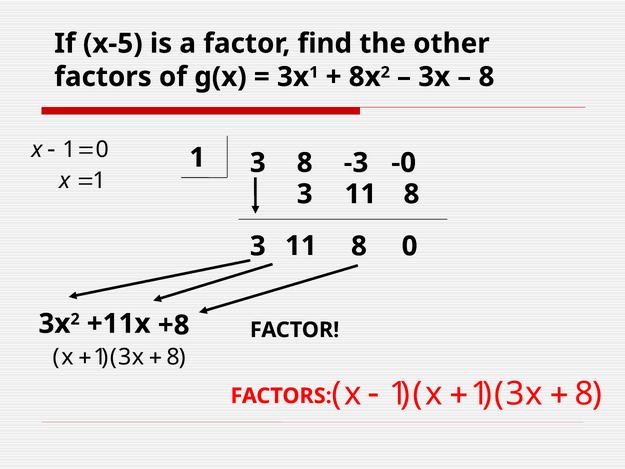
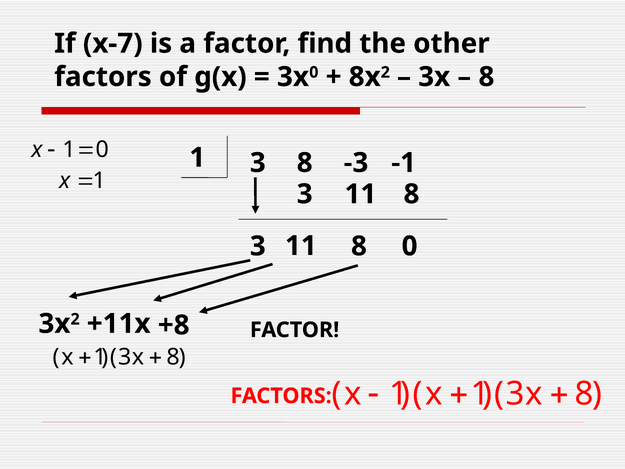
x-5: x-5 -> x-7 (113, 43)
3x 1: 1 -> 0 (314, 72)
-0: -0 -> -1 (404, 163)
